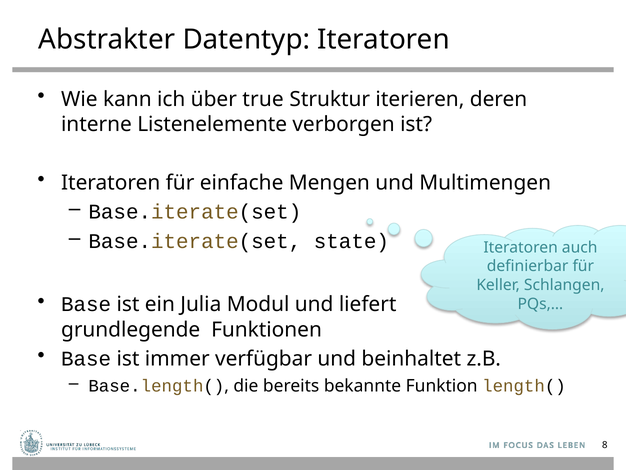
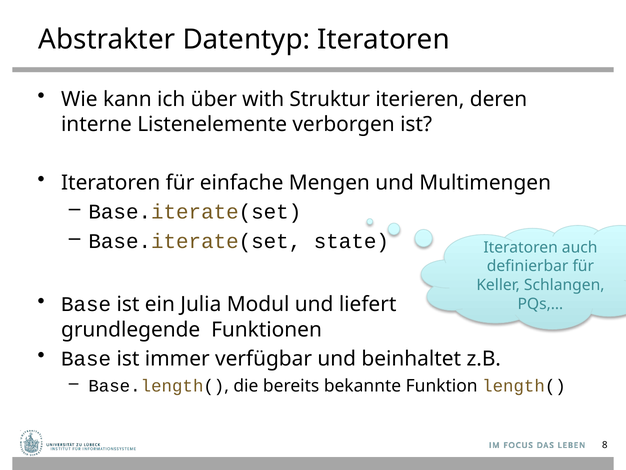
true: true -> with (263, 99)
